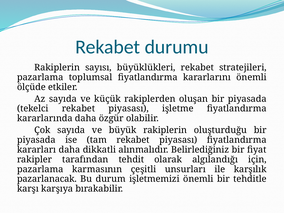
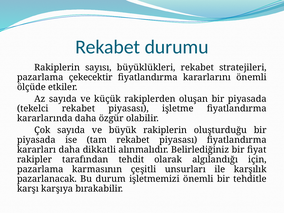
toplumsal: toplumsal -> çekecektir (91, 77)
